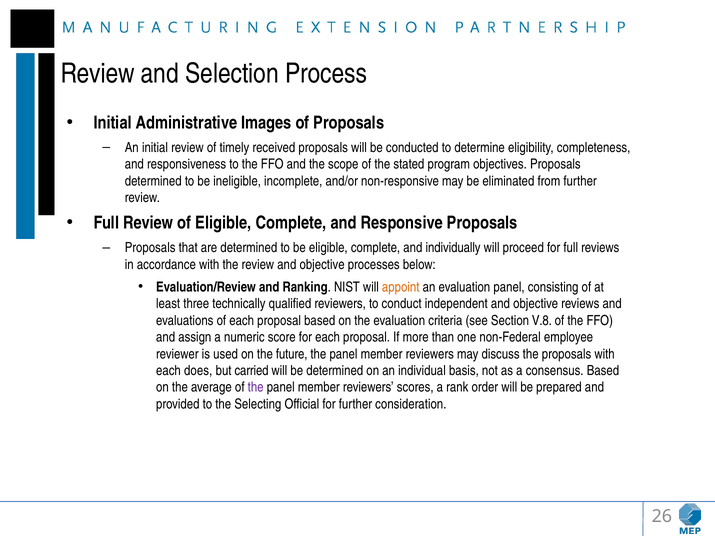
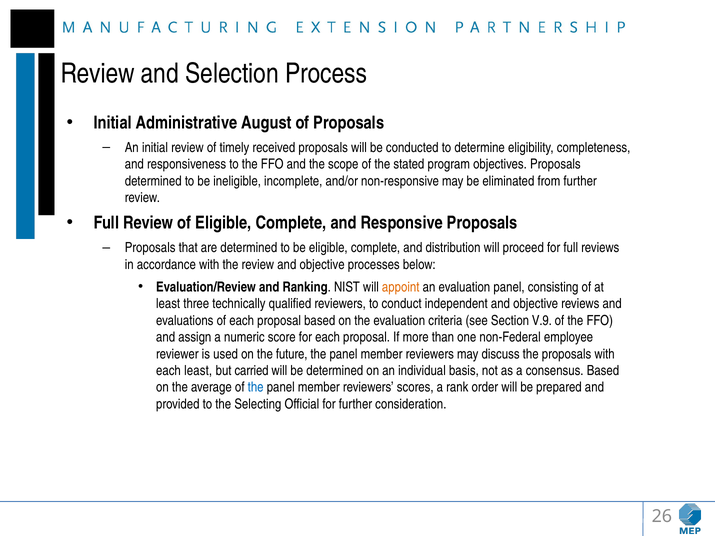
Images: Images -> August (266, 123)
individually: individually -> distribution (453, 248)
V.8: V.8 -> V.9 (542, 321)
each does: does -> least (198, 371)
the colour: purple -> blue (256, 388)
